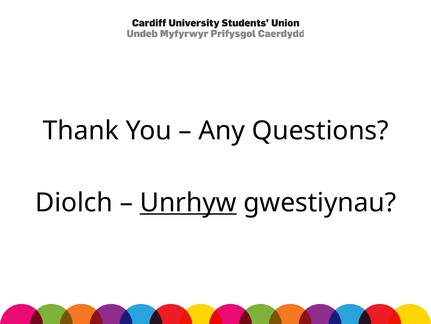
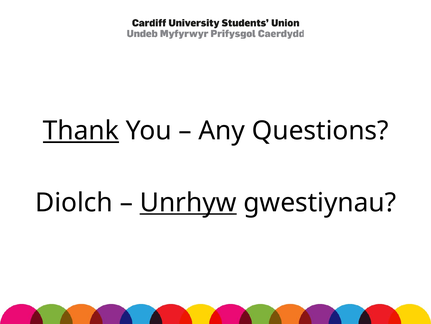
Thank underline: none -> present (81, 130)
